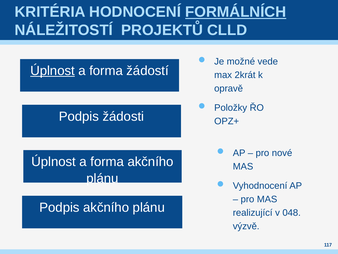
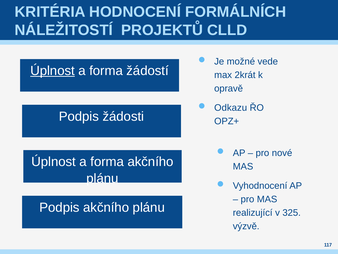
FORMÁLNÍCH underline: present -> none (236, 12)
Položky: Položky -> Odkazu (231, 108)
048: 048 -> 325 (292, 212)
